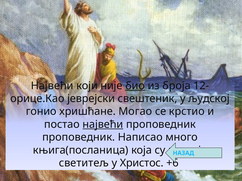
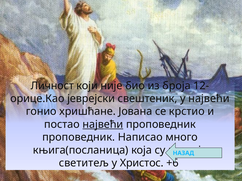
Највећи: Највећи -> Личност (52, 86)
био underline: present -> none (135, 86)
у људској: људској -> највећи (209, 99)
Могао: Могао -> Јована (135, 112)
